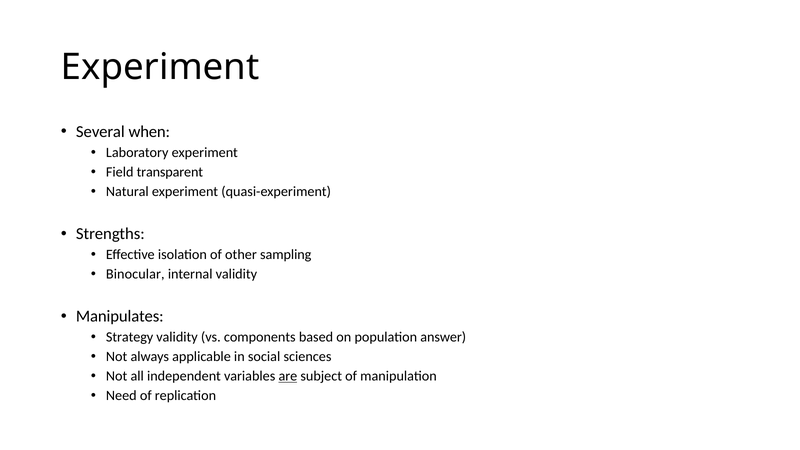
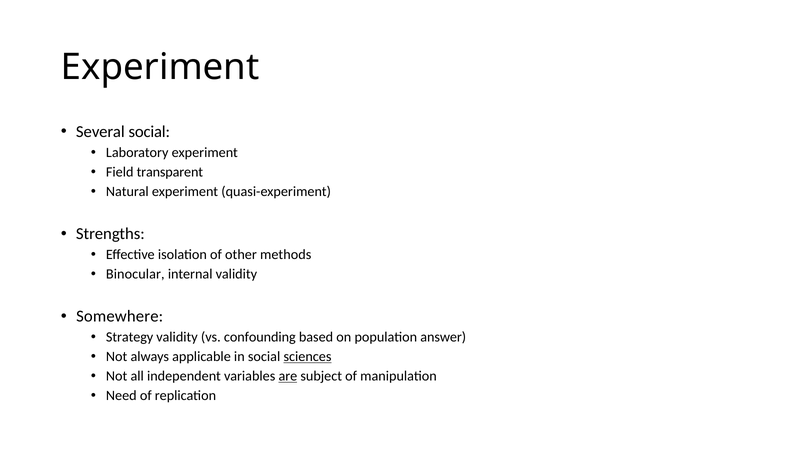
Several when: when -> social (149, 132)
sampling: sampling -> methods (286, 255)
Manipulates: Manipulates -> Somewhere (120, 316)
components: components -> confounding (260, 337)
sciences underline: none -> present (307, 357)
